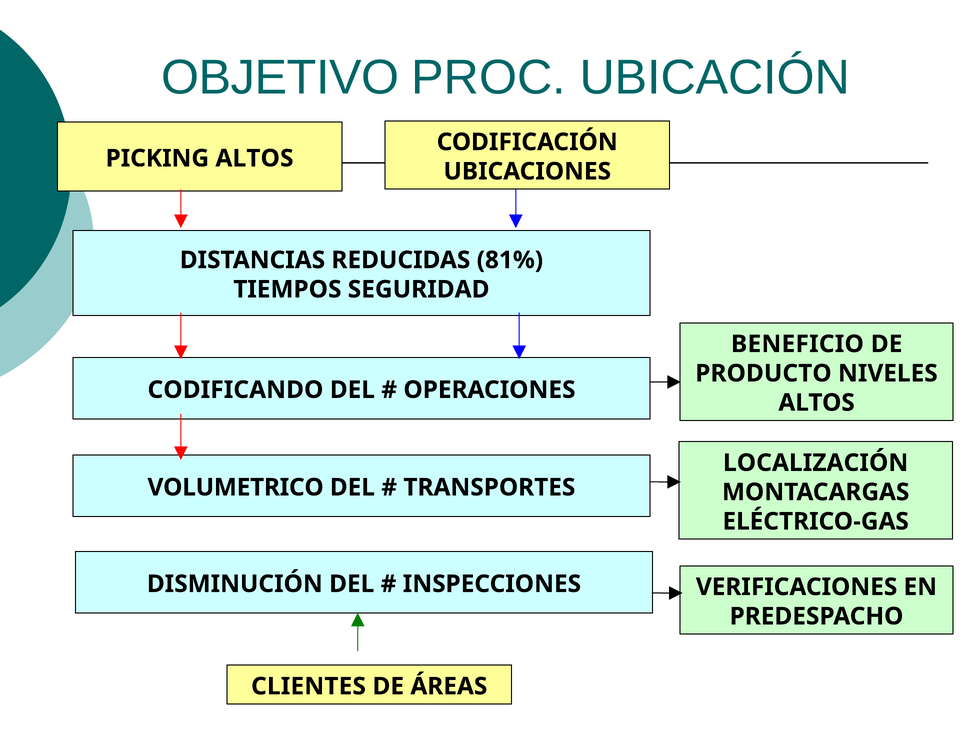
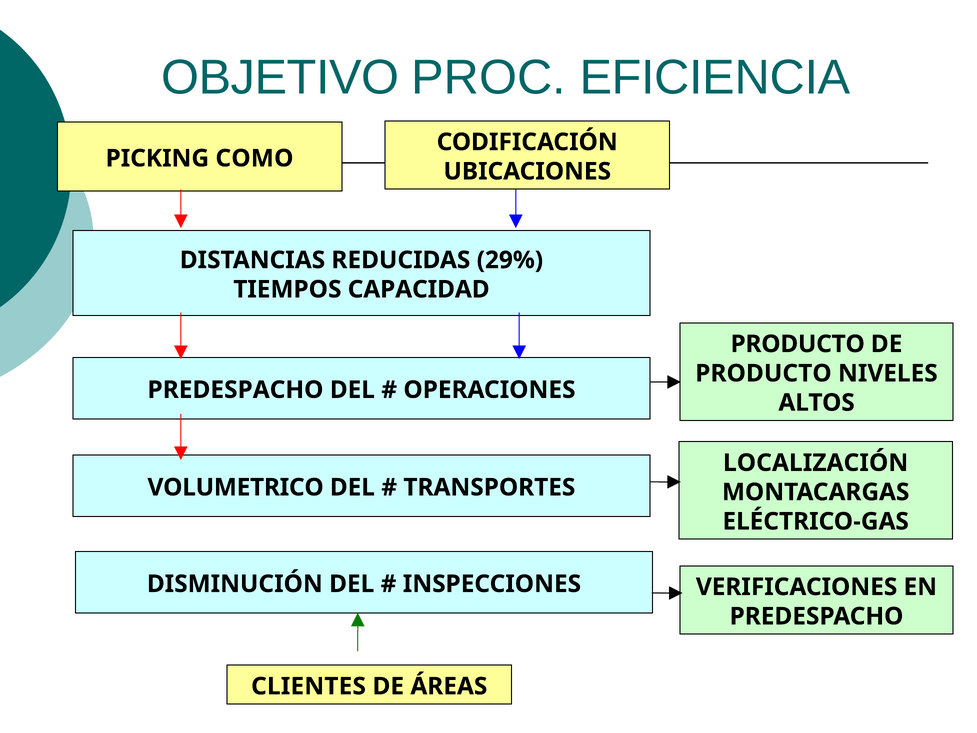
UBICACIÓN: UBICACIÓN -> EFICIENCIA (715, 77)
PICKING ALTOS: ALTOS -> COMO (254, 158)
81%: 81% -> 29% (510, 260)
SEGURIDAD: SEGURIDAD -> CAPACIDAD (419, 289)
BENEFICIO: BENEFICIO -> PRODUCTO (798, 344)
CODIFICANDO: CODIFICANDO -> PREDESPACHO (235, 390)
